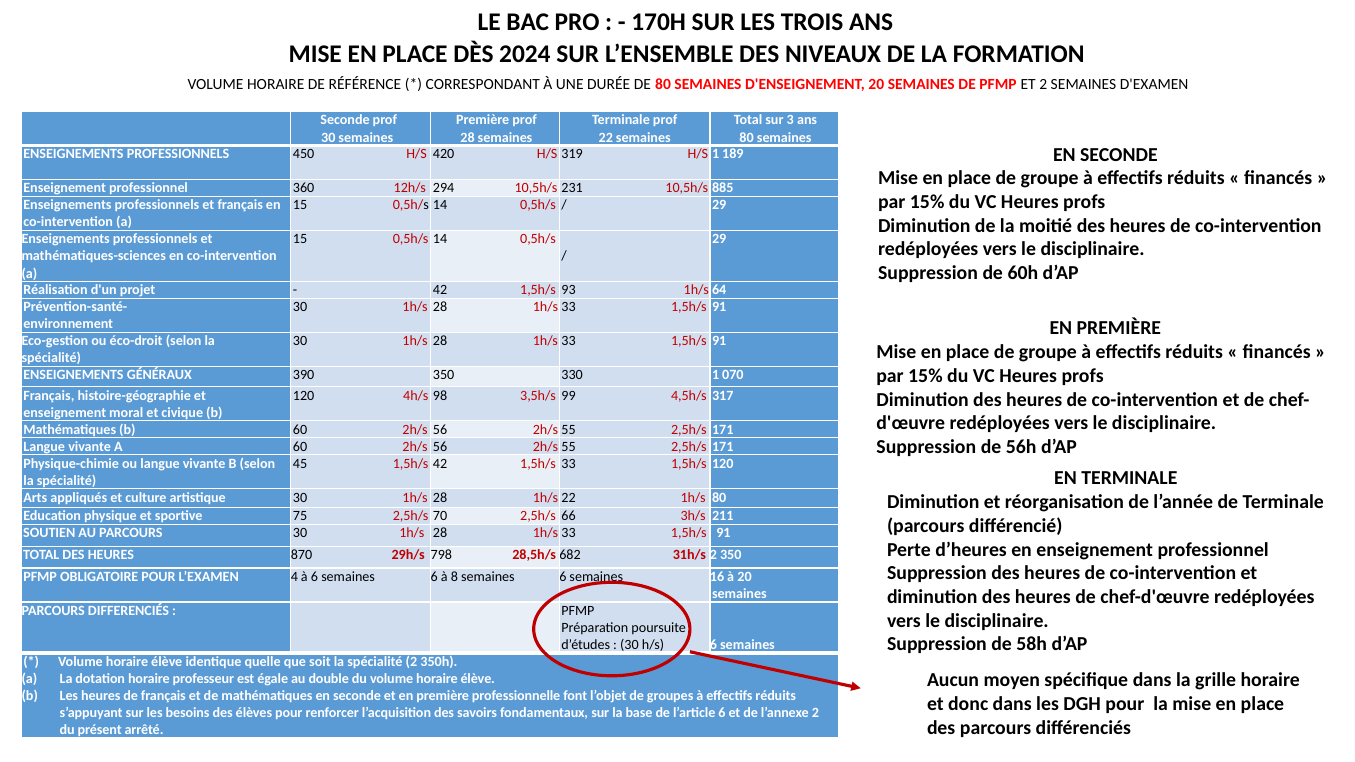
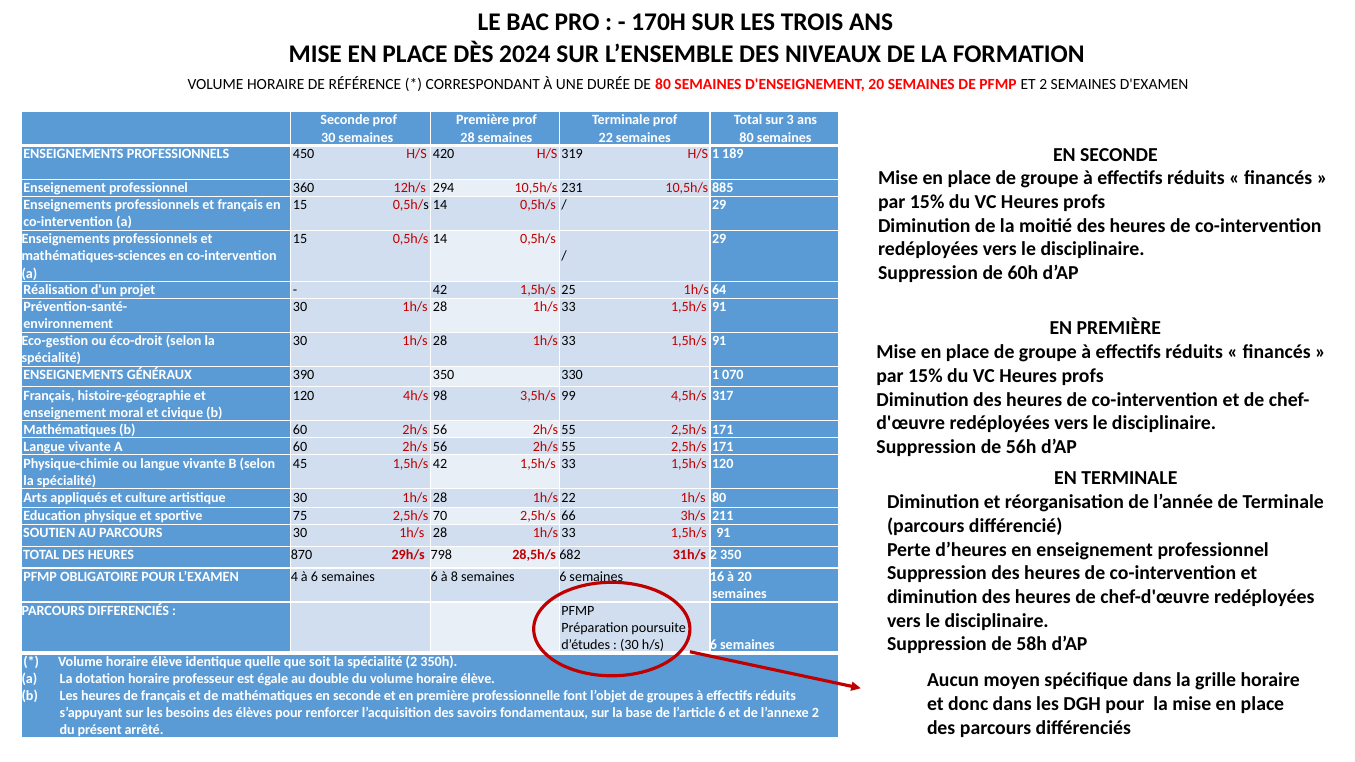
93: 93 -> 25 (569, 290)
